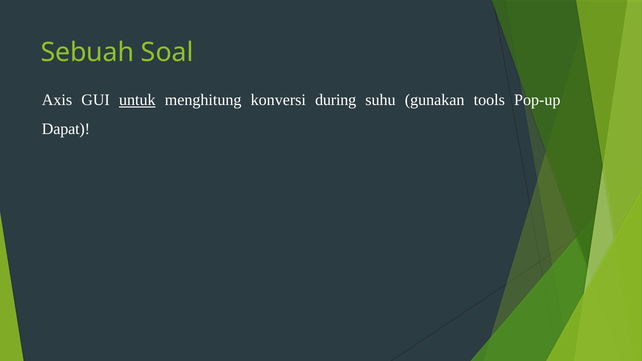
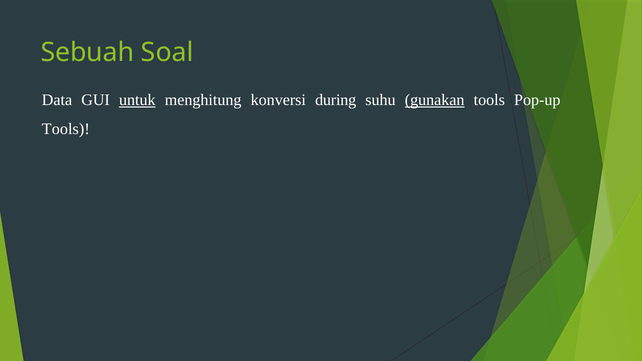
Axis: Axis -> Data (57, 100)
gunakan underline: none -> present (435, 100)
Dapat: Dapat -> Tools (66, 129)
